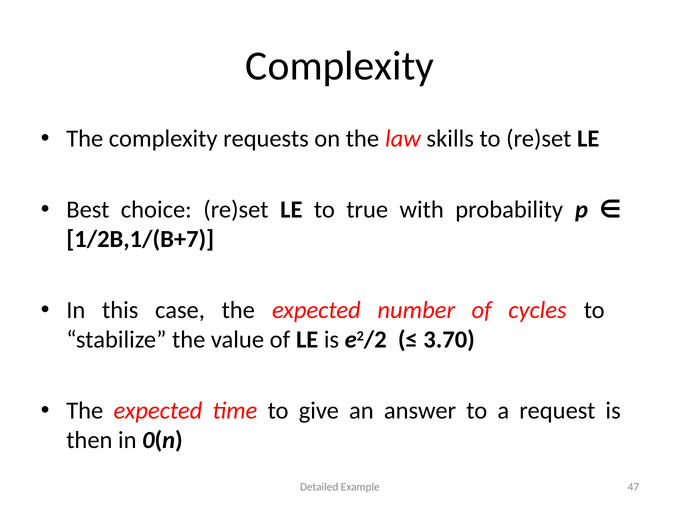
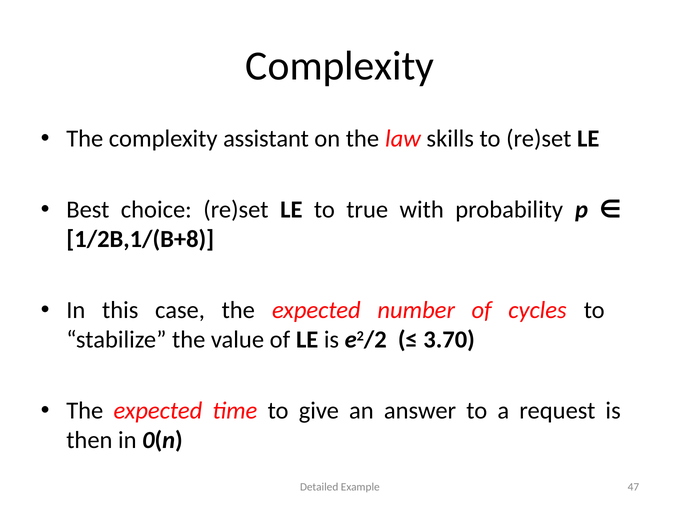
requests: requests -> assistant (266, 139)
1/2B,1/(B+7: 1/2B,1/(B+7 -> 1/2B,1/(B+8 (140, 239)
